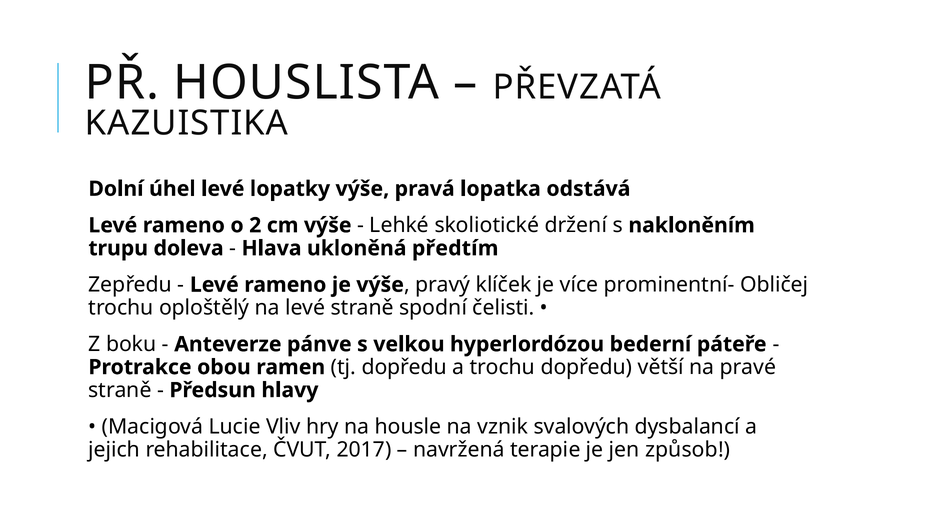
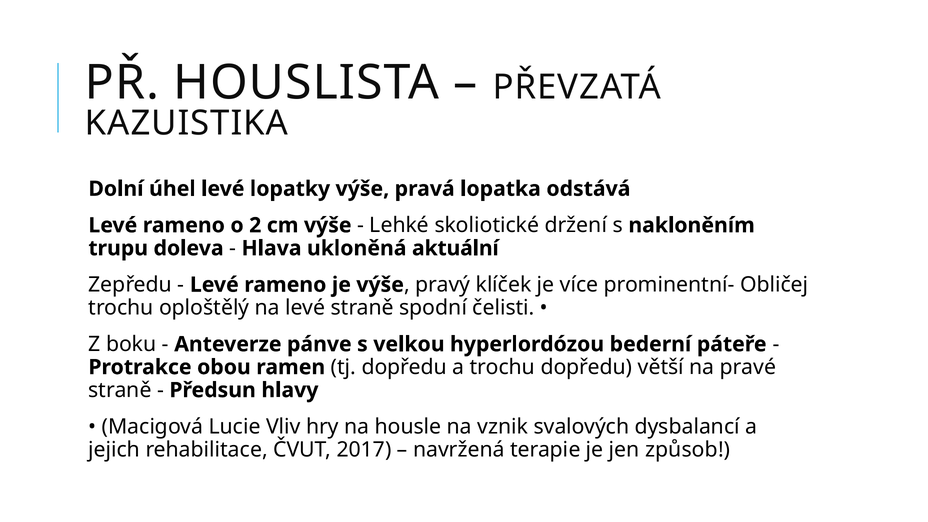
předtím: předtím -> aktuální (455, 248)
